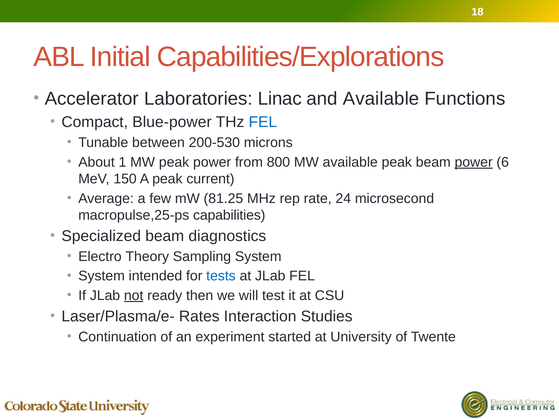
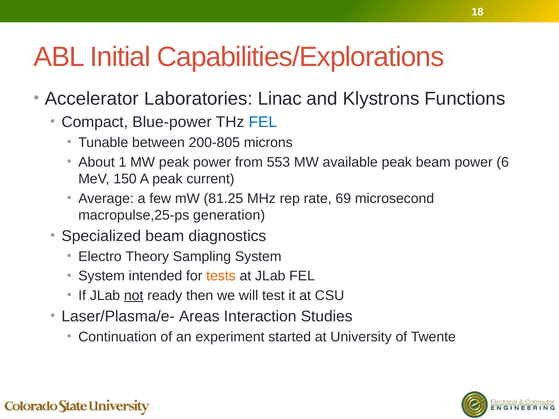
and Available: Available -> Klystrons (381, 99)
200-530: 200-530 -> 200-805 (214, 143)
800: 800 -> 553 (278, 162)
power underline: present -> none (474, 162)
24: 24 -> 69 (343, 199)
capabilities: capabilities -> generation (229, 215)
tests colour: blue -> orange (221, 276)
Rates: Rates -> Areas (199, 317)
